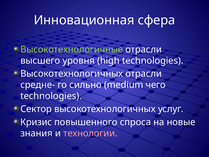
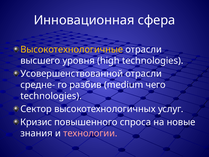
Высокотехнологичные colour: light green -> yellow (72, 49)
Высокотехнологичных: Высокотехнологичных -> Усовершенствованной (72, 74)
сильно: сильно -> разбив (85, 85)
